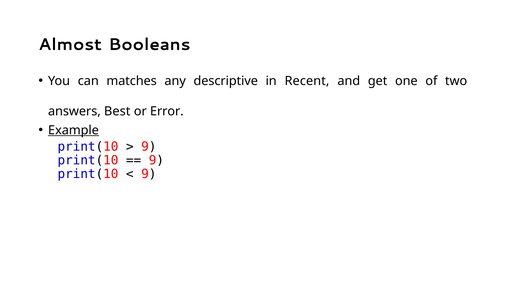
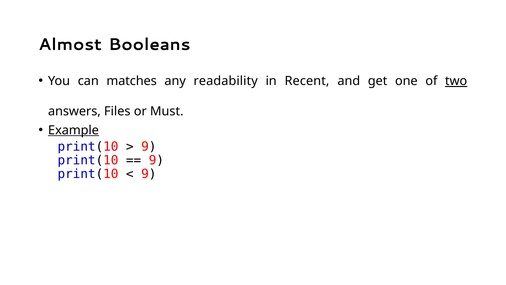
descriptive: descriptive -> readability (226, 81)
two underline: none -> present (456, 81)
Best: Best -> Files (117, 111)
Error: Error -> Must (167, 111)
